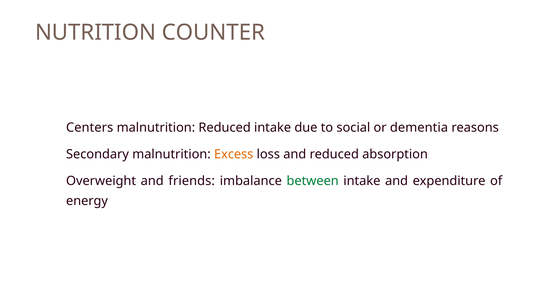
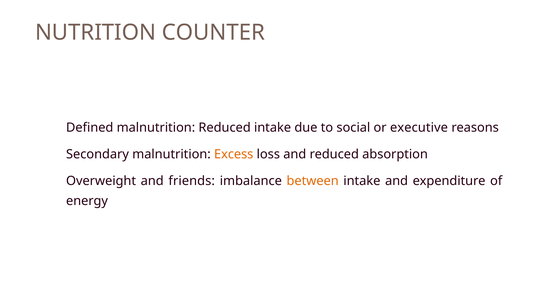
Centers: Centers -> Defined (90, 127)
dementia: dementia -> executive (419, 127)
between colour: green -> orange (313, 181)
